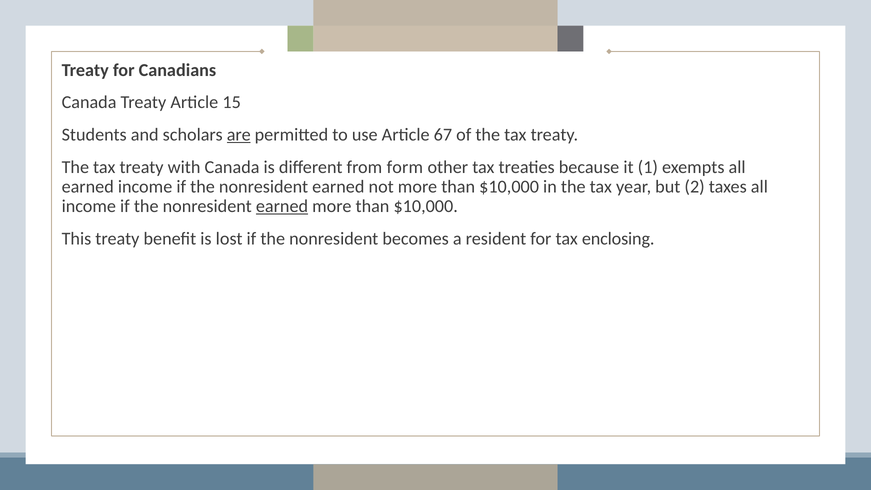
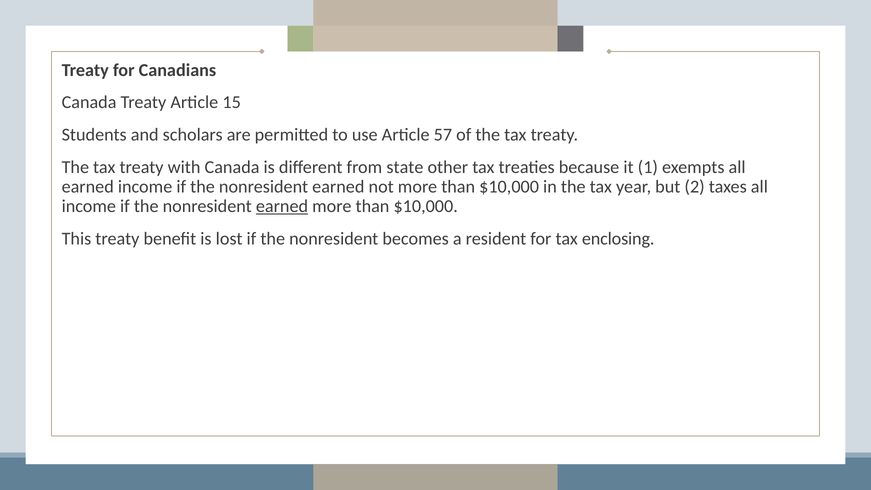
are underline: present -> none (239, 135)
67: 67 -> 57 (443, 135)
form: form -> state (405, 167)
